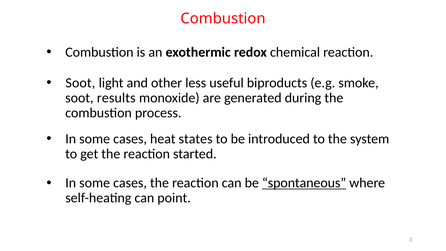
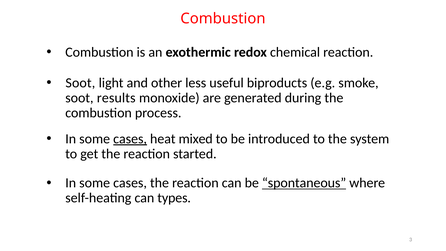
cases underline: none -> present (130, 139)
states: states -> mixed (196, 139)
point: point -> types (174, 198)
